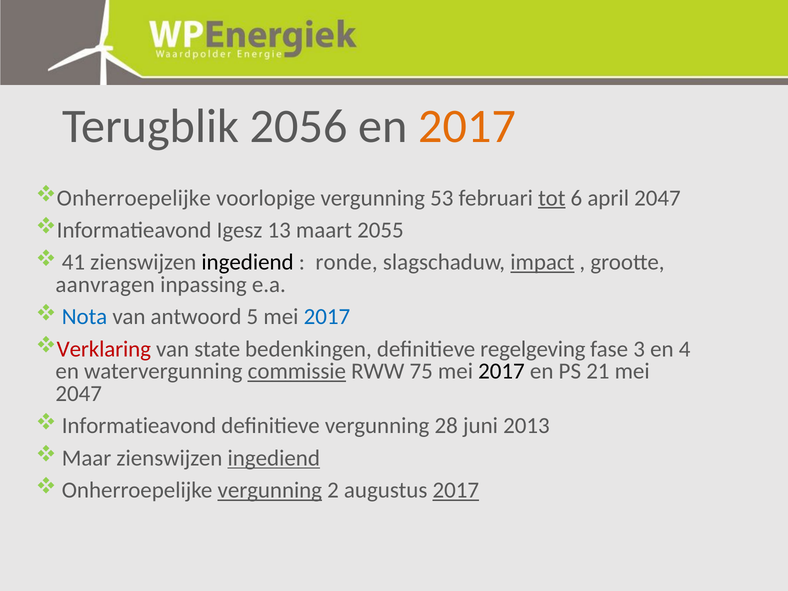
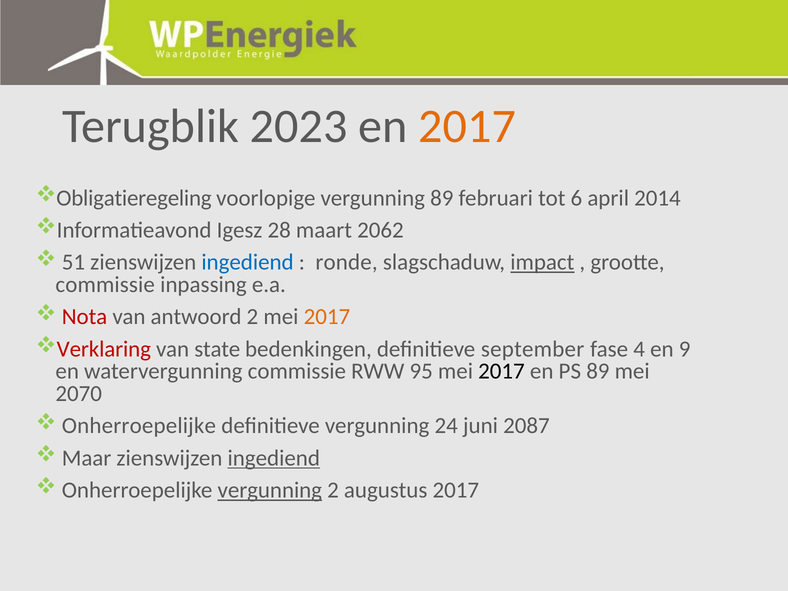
2056: 2056 -> 2023 (299, 126)
Onherroepelijke: Onherroepelijke -> Obligatieregeling (134, 198)
vergunning 53: 53 -> 89 (442, 198)
tot underline: present -> none (552, 198)
april 2047: 2047 -> 2014 (657, 198)
13: 13 -> 28 (279, 230)
2055: 2055 -> 2062 (380, 230)
41: 41 -> 51 (73, 262)
ingediend colour: black -> blue (248, 262)
aanvragen: aanvragen -> commissie (105, 285)
Nota colour: blue -> red (85, 317)
antwoord 5: 5 -> 2 (252, 317)
2017 colour: blue -> orange (327, 317)
regelgeving: regelgeving -> september (533, 349)
3: 3 -> 4 (639, 349)
4: 4 -> 9 (685, 349)
commissie underline: present -> none (297, 371)
75: 75 -> 95 (421, 371)
PS 21: 21 -> 89 (598, 371)
2047: 2047 -> 2070 (79, 394)
Informatieavond: Informatieavond -> Onherroepelijke (139, 426)
28: 28 -> 24 (446, 426)
2013: 2013 -> 2087 (526, 426)
2017 underline: present -> none (456, 490)
